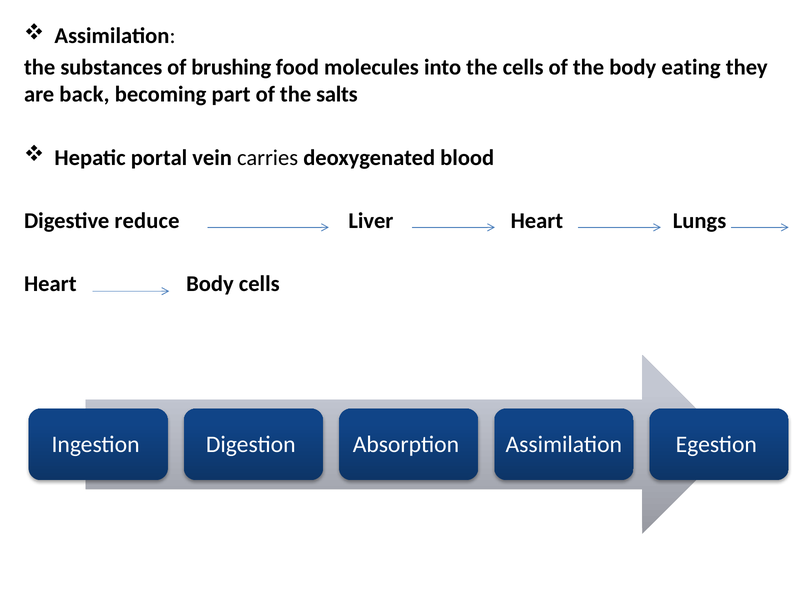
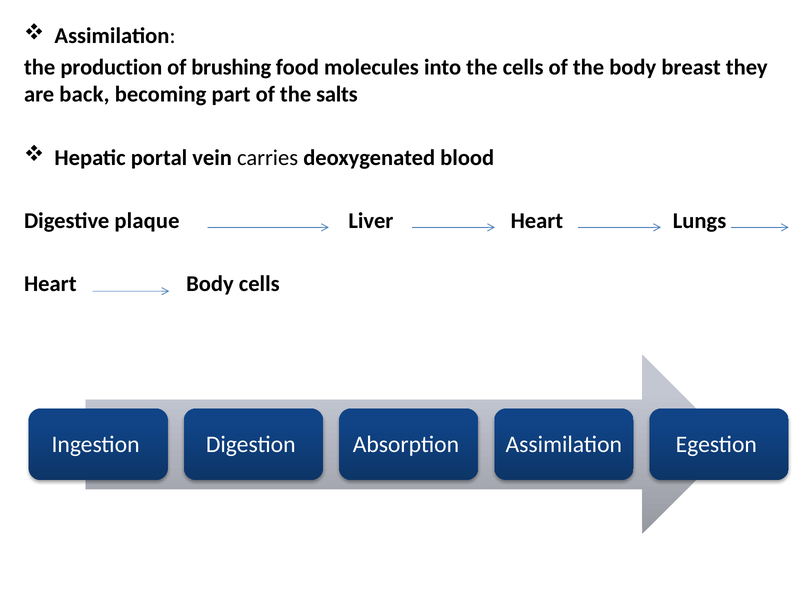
substances: substances -> production (111, 67)
eating: eating -> breast (691, 67)
reduce: reduce -> plaque (147, 221)
